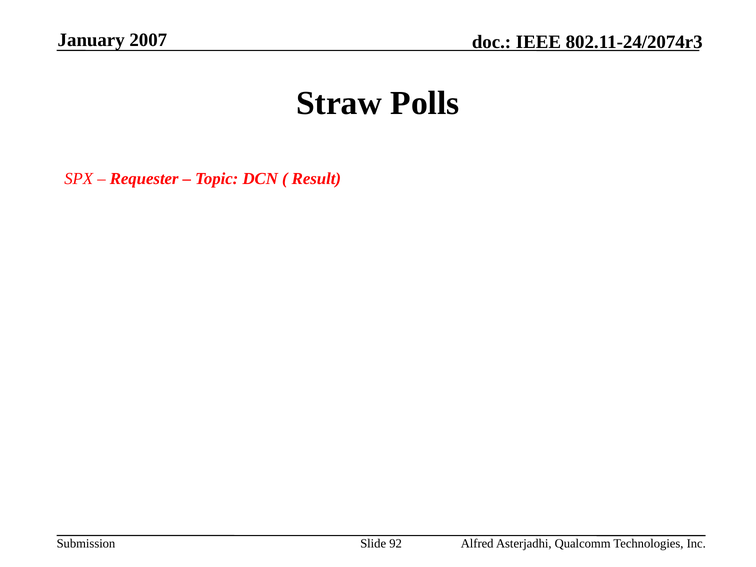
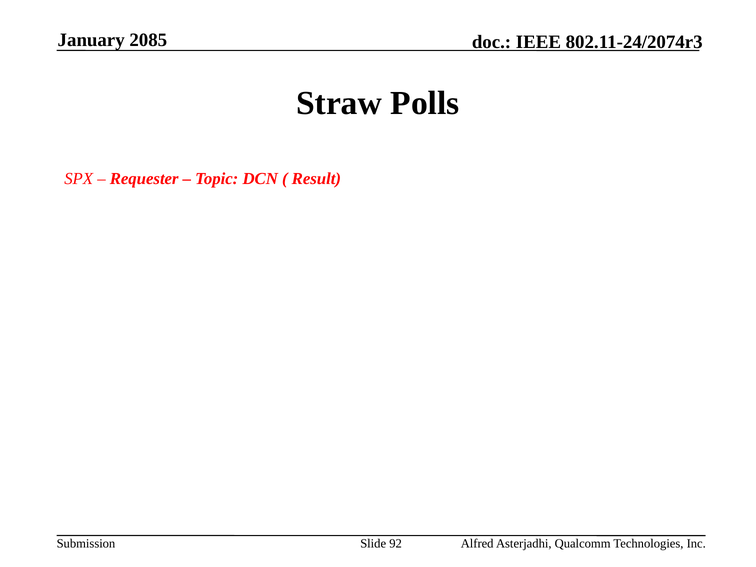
2007: 2007 -> 2085 (148, 40)
